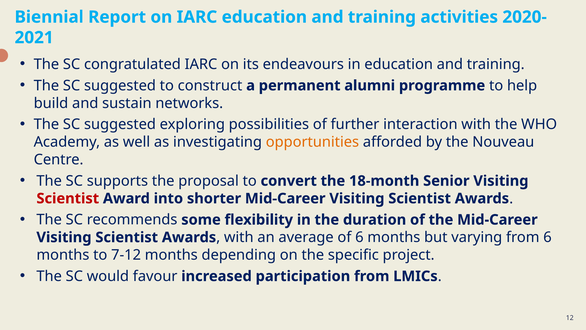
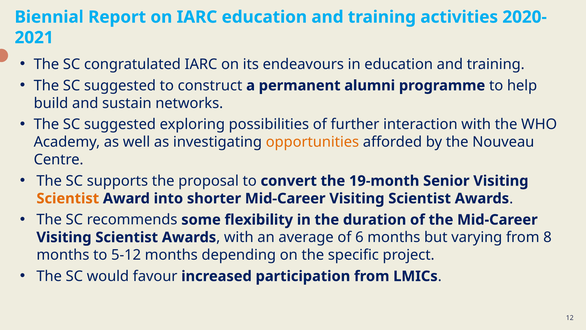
18-month: 18-month -> 19-month (384, 181)
Scientist colour: red -> orange (68, 198)
from 6: 6 -> 8 (547, 237)
7-12: 7-12 -> 5-12 (126, 255)
